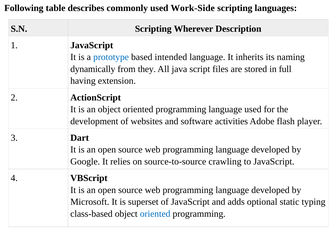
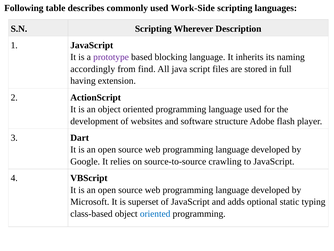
prototype colour: blue -> purple (111, 57)
intended: intended -> blocking (171, 57)
dynamically: dynamically -> accordingly (93, 69)
they: they -> find (147, 69)
activities: activities -> structure (231, 121)
